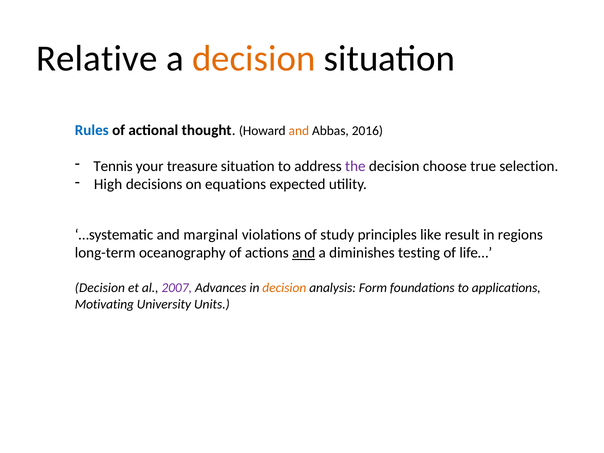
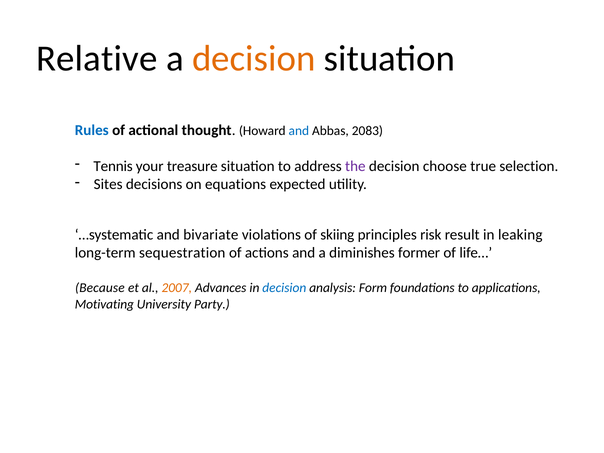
and colour: orange -> blue (299, 131)
2016: 2016 -> 2083 (367, 131)
High: High -> Sites (108, 185)
marginal: marginal -> bivariate (211, 235)
study: study -> skiing (337, 235)
like: like -> risk (431, 235)
regions: regions -> leaking (520, 235)
oceanography: oceanography -> sequestration (182, 253)
and underline: present -> none (304, 253)
testing: testing -> former (419, 253)
Decision: Decision -> Because (100, 288)
2007 colour: purple -> orange (177, 288)
decision colour: orange -> blue (284, 288)
Units: Units -> Party (212, 304)
